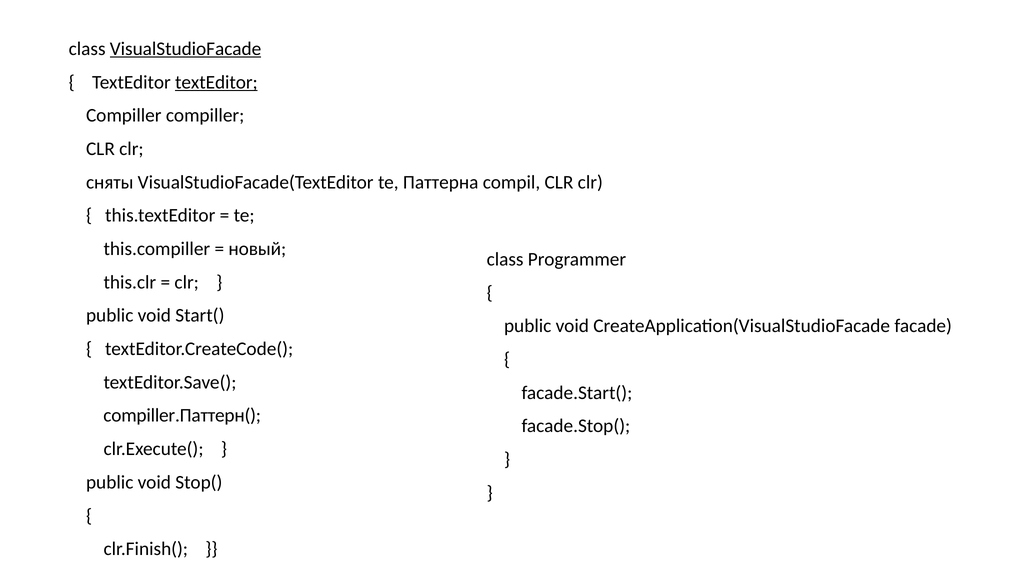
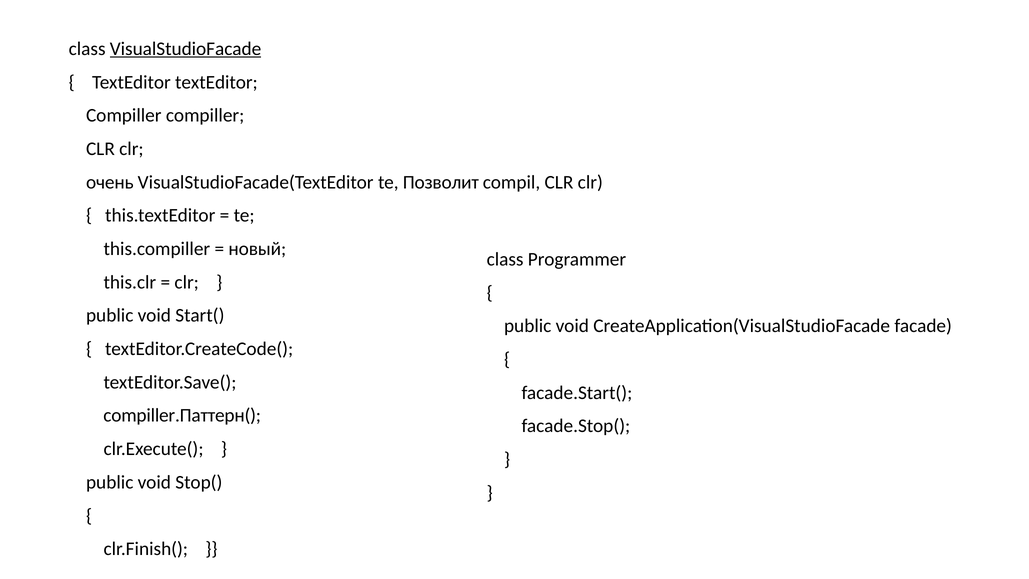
textEditor underline: present -> none (216, 82)
сняты: сняты -> очень (110, 182)
Паттерна: Паттерна -> Позволит (441, 182)
